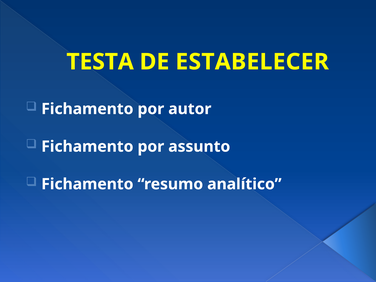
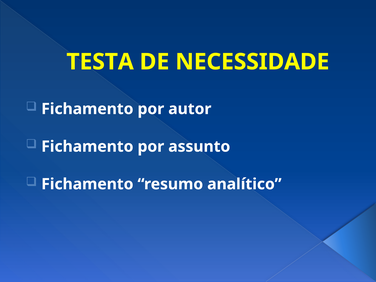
ESTABELECER: ESTABELECER -> NECESSIDADE (252, 62)
